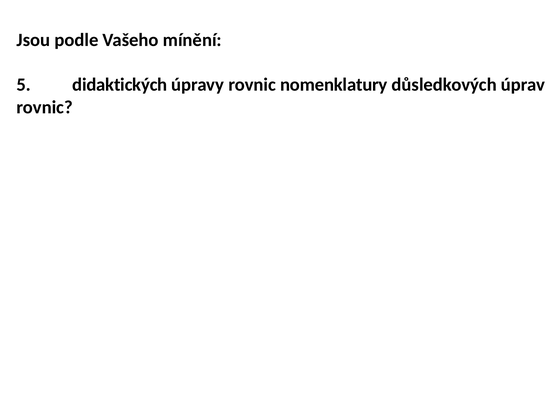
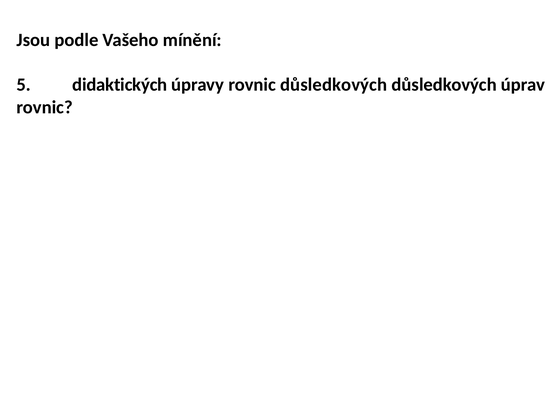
rovnic nomenklatury: nomenklatury -> důsledkových (334, 85)
